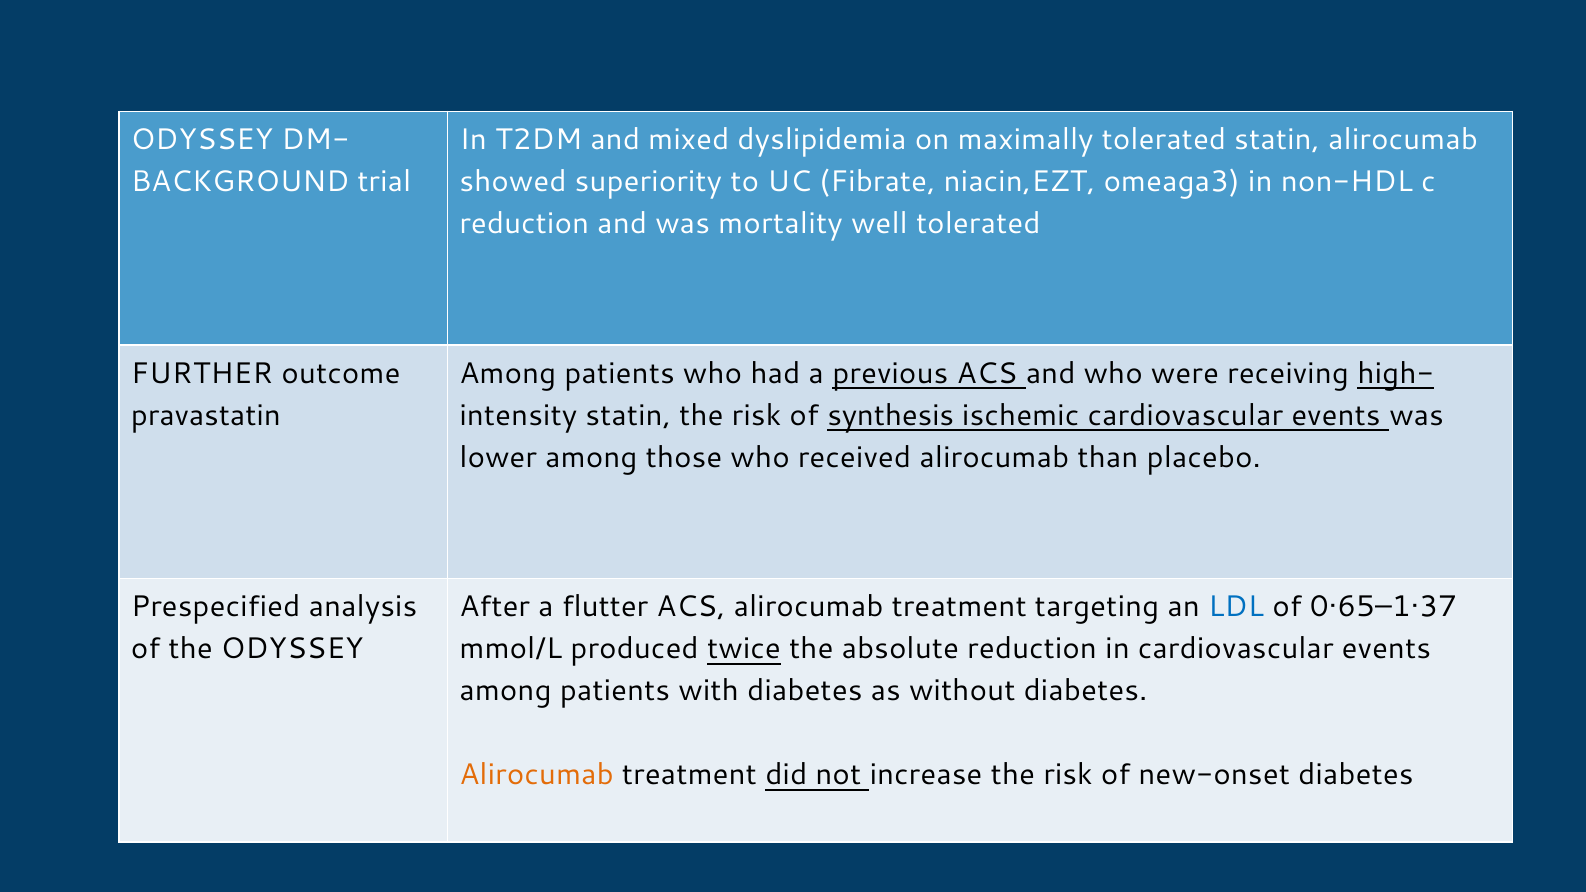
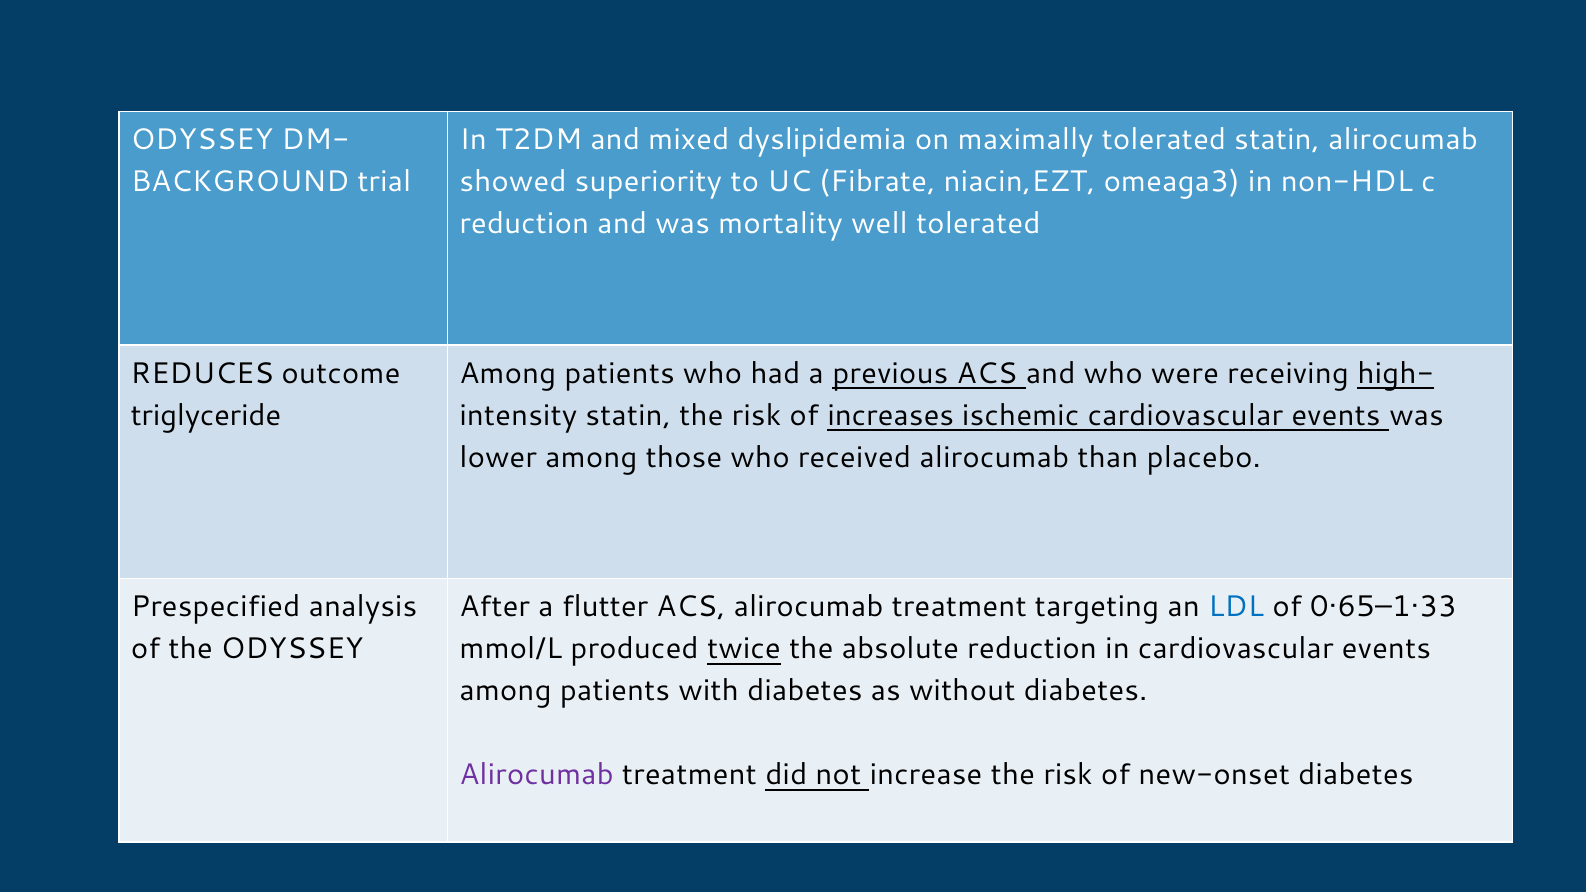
FURTHER: FURTHER -> REDUCES (202, 373)
pravastatin: pravastatin -> triglyceride (206, 415)
synthesis: synthesis -> increases (891, 415)
0·65–1·37: 0·65–1·37 -> 0·65–1·33 (1383, 607)
Alirocumab colour: orange -> purple (537, 775)
